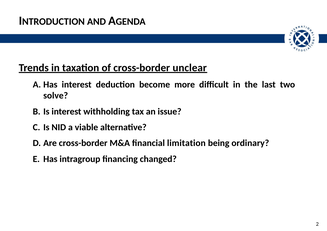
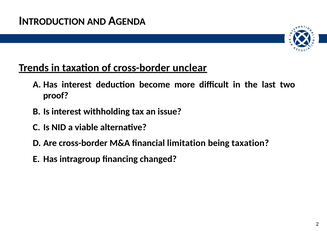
solve: solve -> proof (56, 96)
being ordinary: ordinary -> taxation (250, 143)
